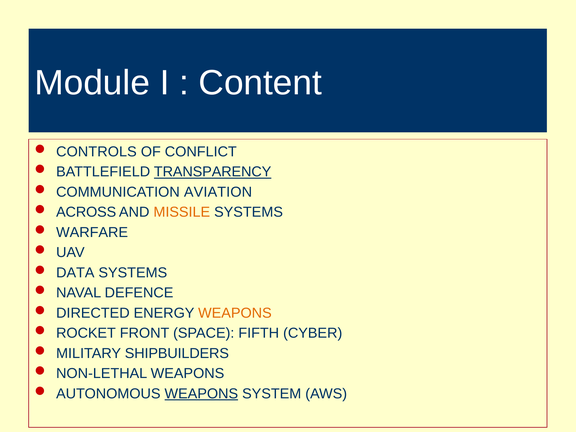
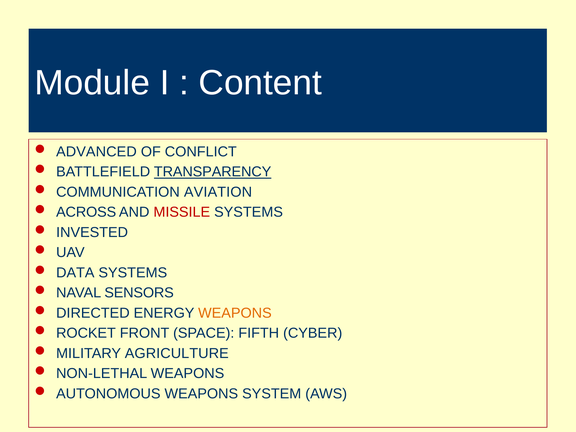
CONTROLS: CONTROLS -> ADVANCED (96, 152)
MISSILE colour: orange -> red (182, 212)
WARFARE: WARFARE -> INVESTED (92, 232)
DEFENCE: DEFENCE -> SENSORS (139, 293)
SHIPBUILDERS: SHIPBUILDERS -> AGRICULTURE (177, 353)
WEAPONS underline: present -> none (201, 394)
